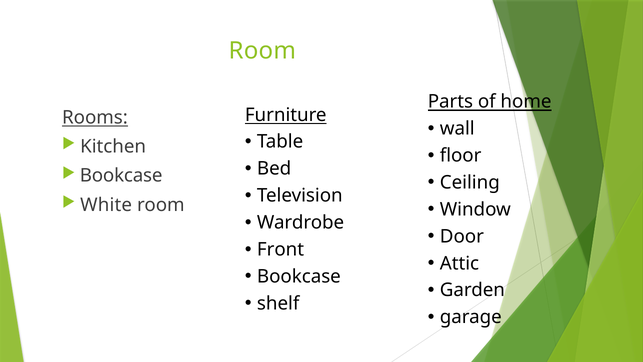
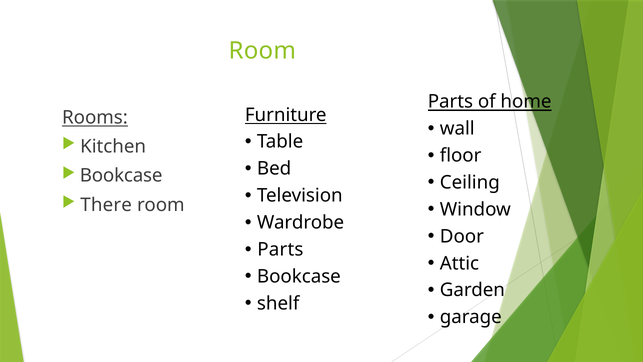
White: White -> There (106, 205)
Front: Front -> Parts (280, 249)
